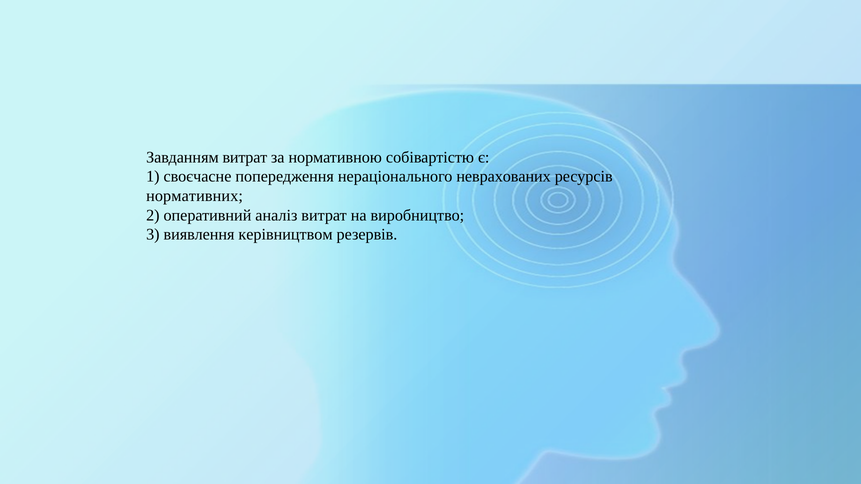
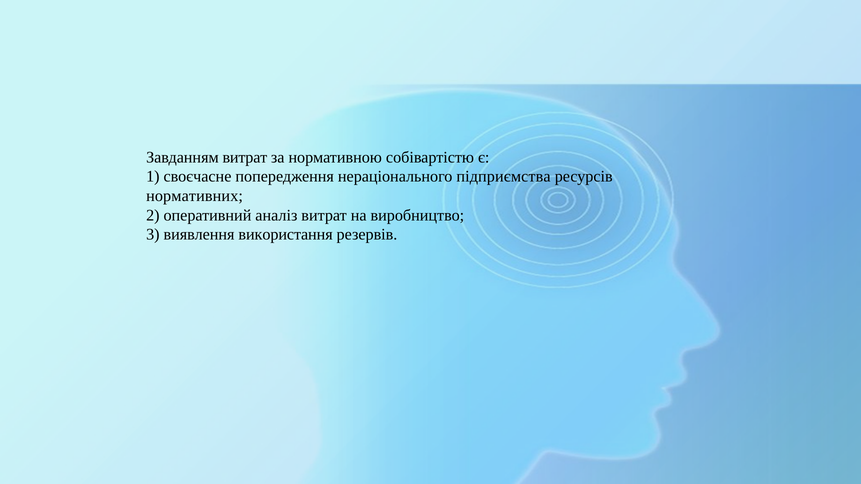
неврахованих: неврахованих -> підприємства (503, 177)
керівництвом: керівництвом -> використання (286, 235)
